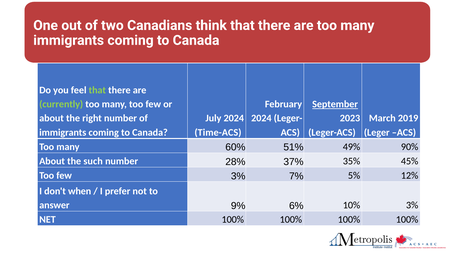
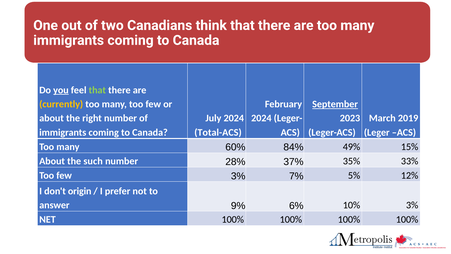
you underline: none -> present (61, 90)
currently colour: light green -> yellow (61, 104)
Time-ACS: Time-ACS -> Total-ACS (218, 132)
51%: 51% -> 84% (294, 147)
90%: 90% -> 15% (410, 147)
45%: 45% -> 33% (410, 161)
when: when -> origin (80, 191)
